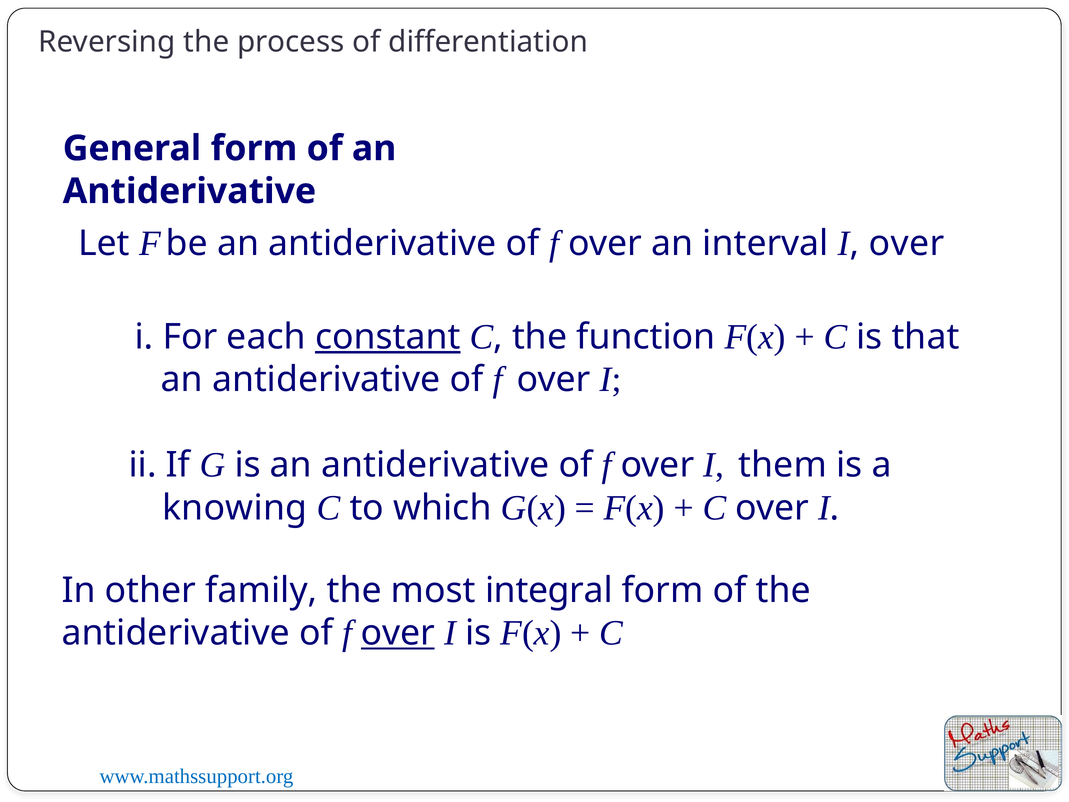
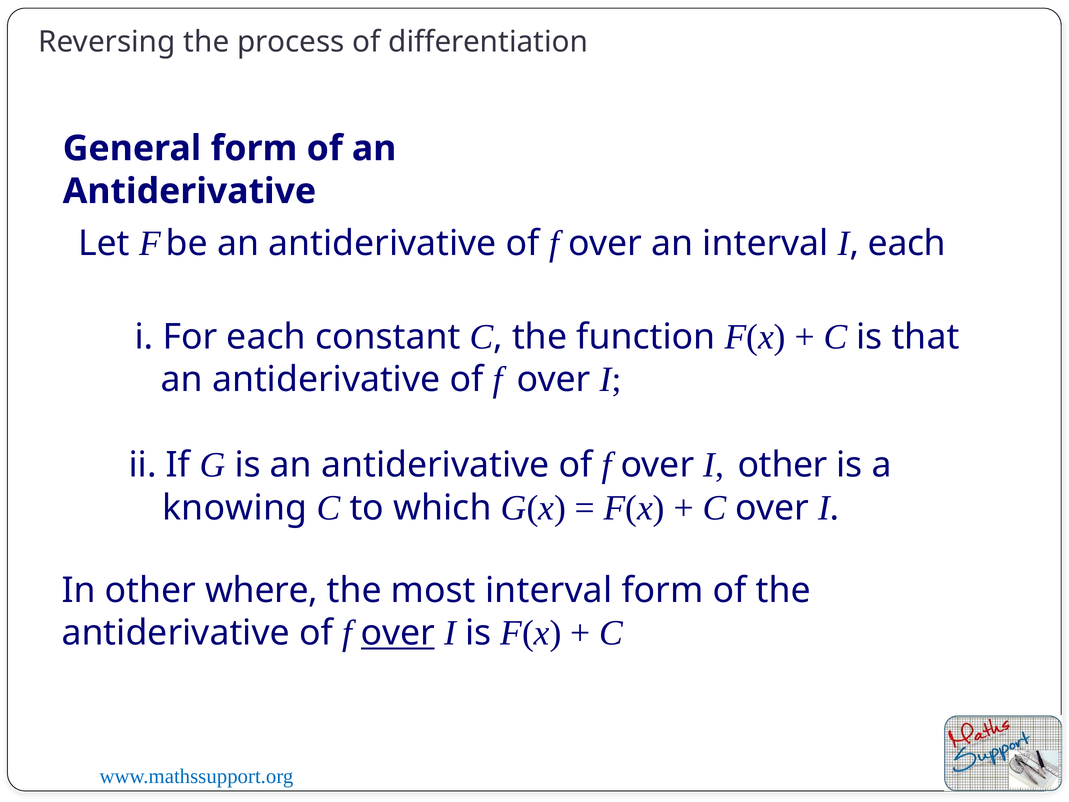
over: over -> each (907, 244)
constant underline: present -> none (388, 337)
I them: them -> other (783, 465)
family: family -> where (262, 590)
most integral: integral -> interval (549, 590)
